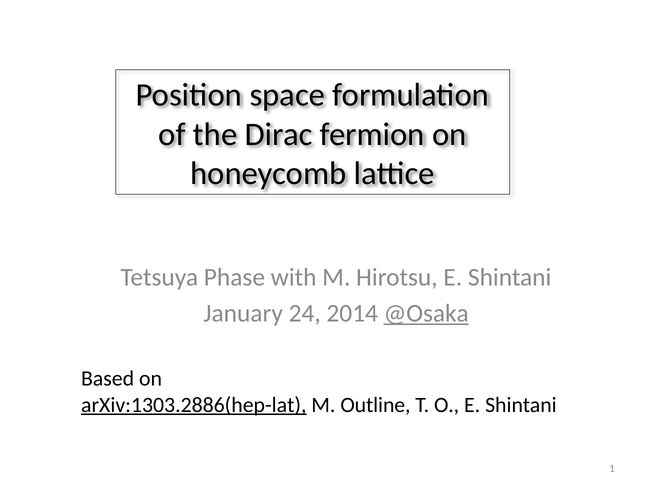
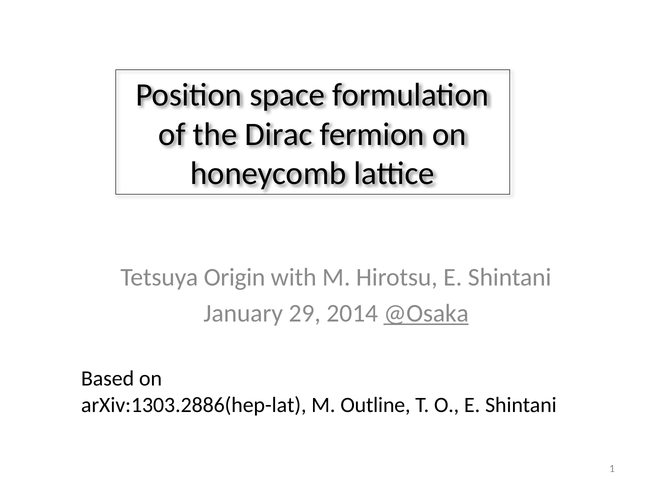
Phase: Phase -> Origin (235, 277)
24: 24 -> 29 (305, 313)
arXiv:1303.2886(hep-lat underline: present -> none (194, 405)
